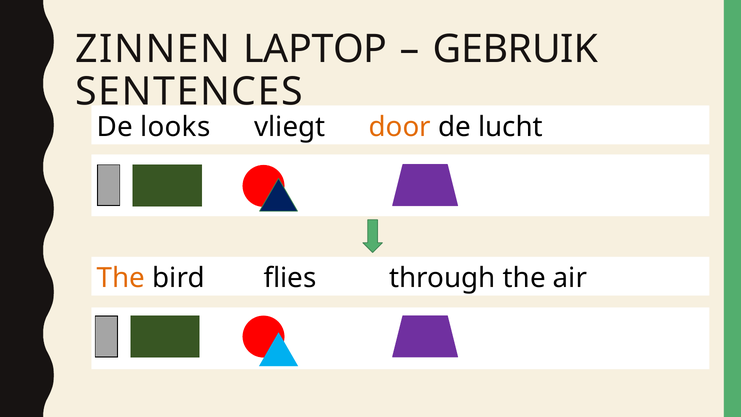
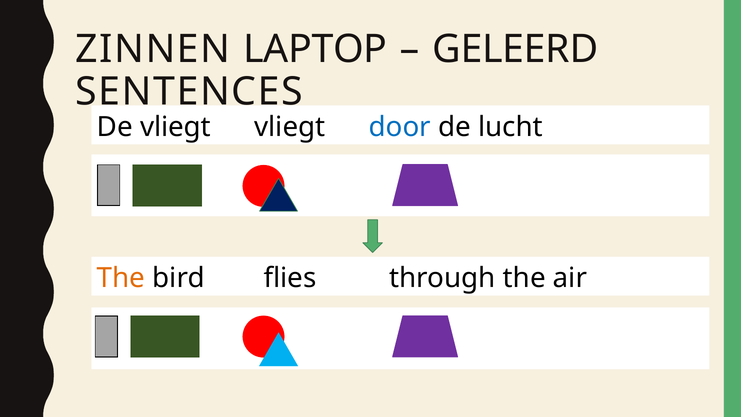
GEBRUIK: GEBRUIK -> GELEERD (515, 49)
De looks: looks -> vliegt (175, 127)
door colour: orange -> blue (400, 127)
